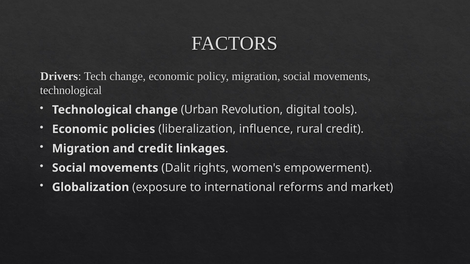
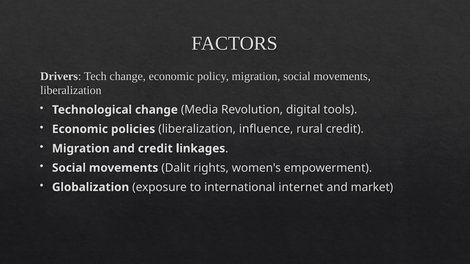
technological: technological -> liberalization (71, 91)
Urban: Urban -> Media (200, 110)
reforms: reforms -> internet (301, 187)
